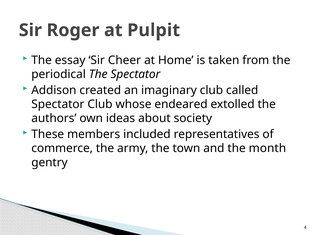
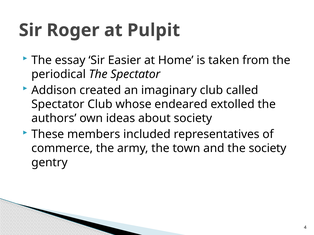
Cheer: Cheer -> Easier (125, 60)
the month: month -> society (268, 149)
